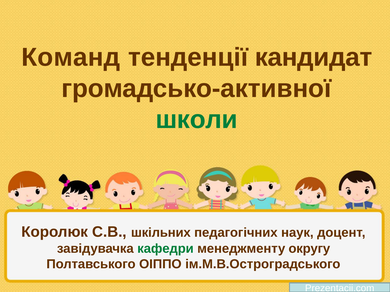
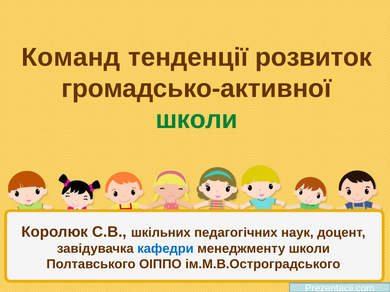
кандидат: кандидат -> розвиток (314, 57)
кафедри colour: green -> blue (165, 249)
менеджменту округу: округу -> школи (309, 249)
